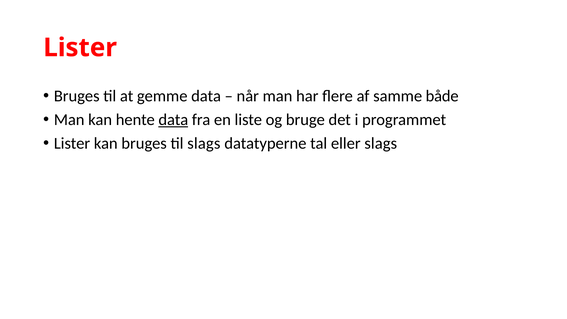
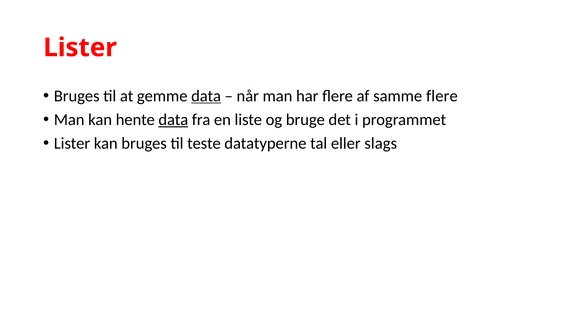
data underline: none -> present (206, 96)
samme både: både -> flere (442, 96)
til slags: slags -> teste (204, 143)
